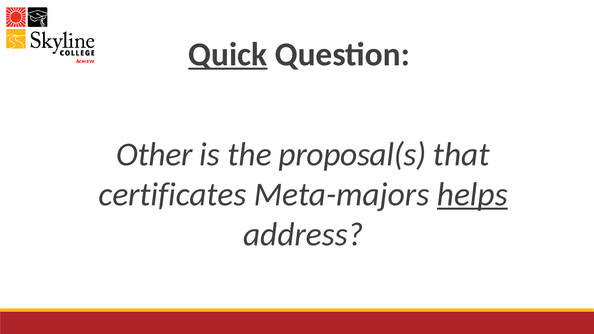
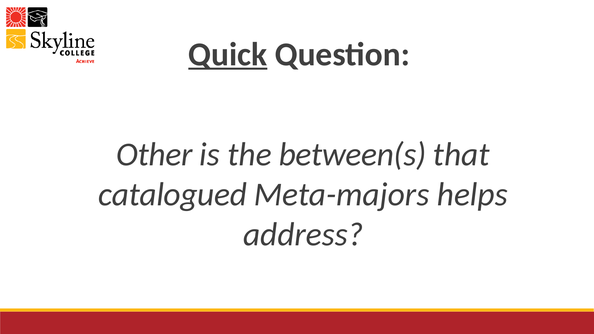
proposal(s: proposal(s -> between(s (353, 154)
certificates: certificates -> catalogued (173, 195)
helps underline: present -> none (472, 195)
